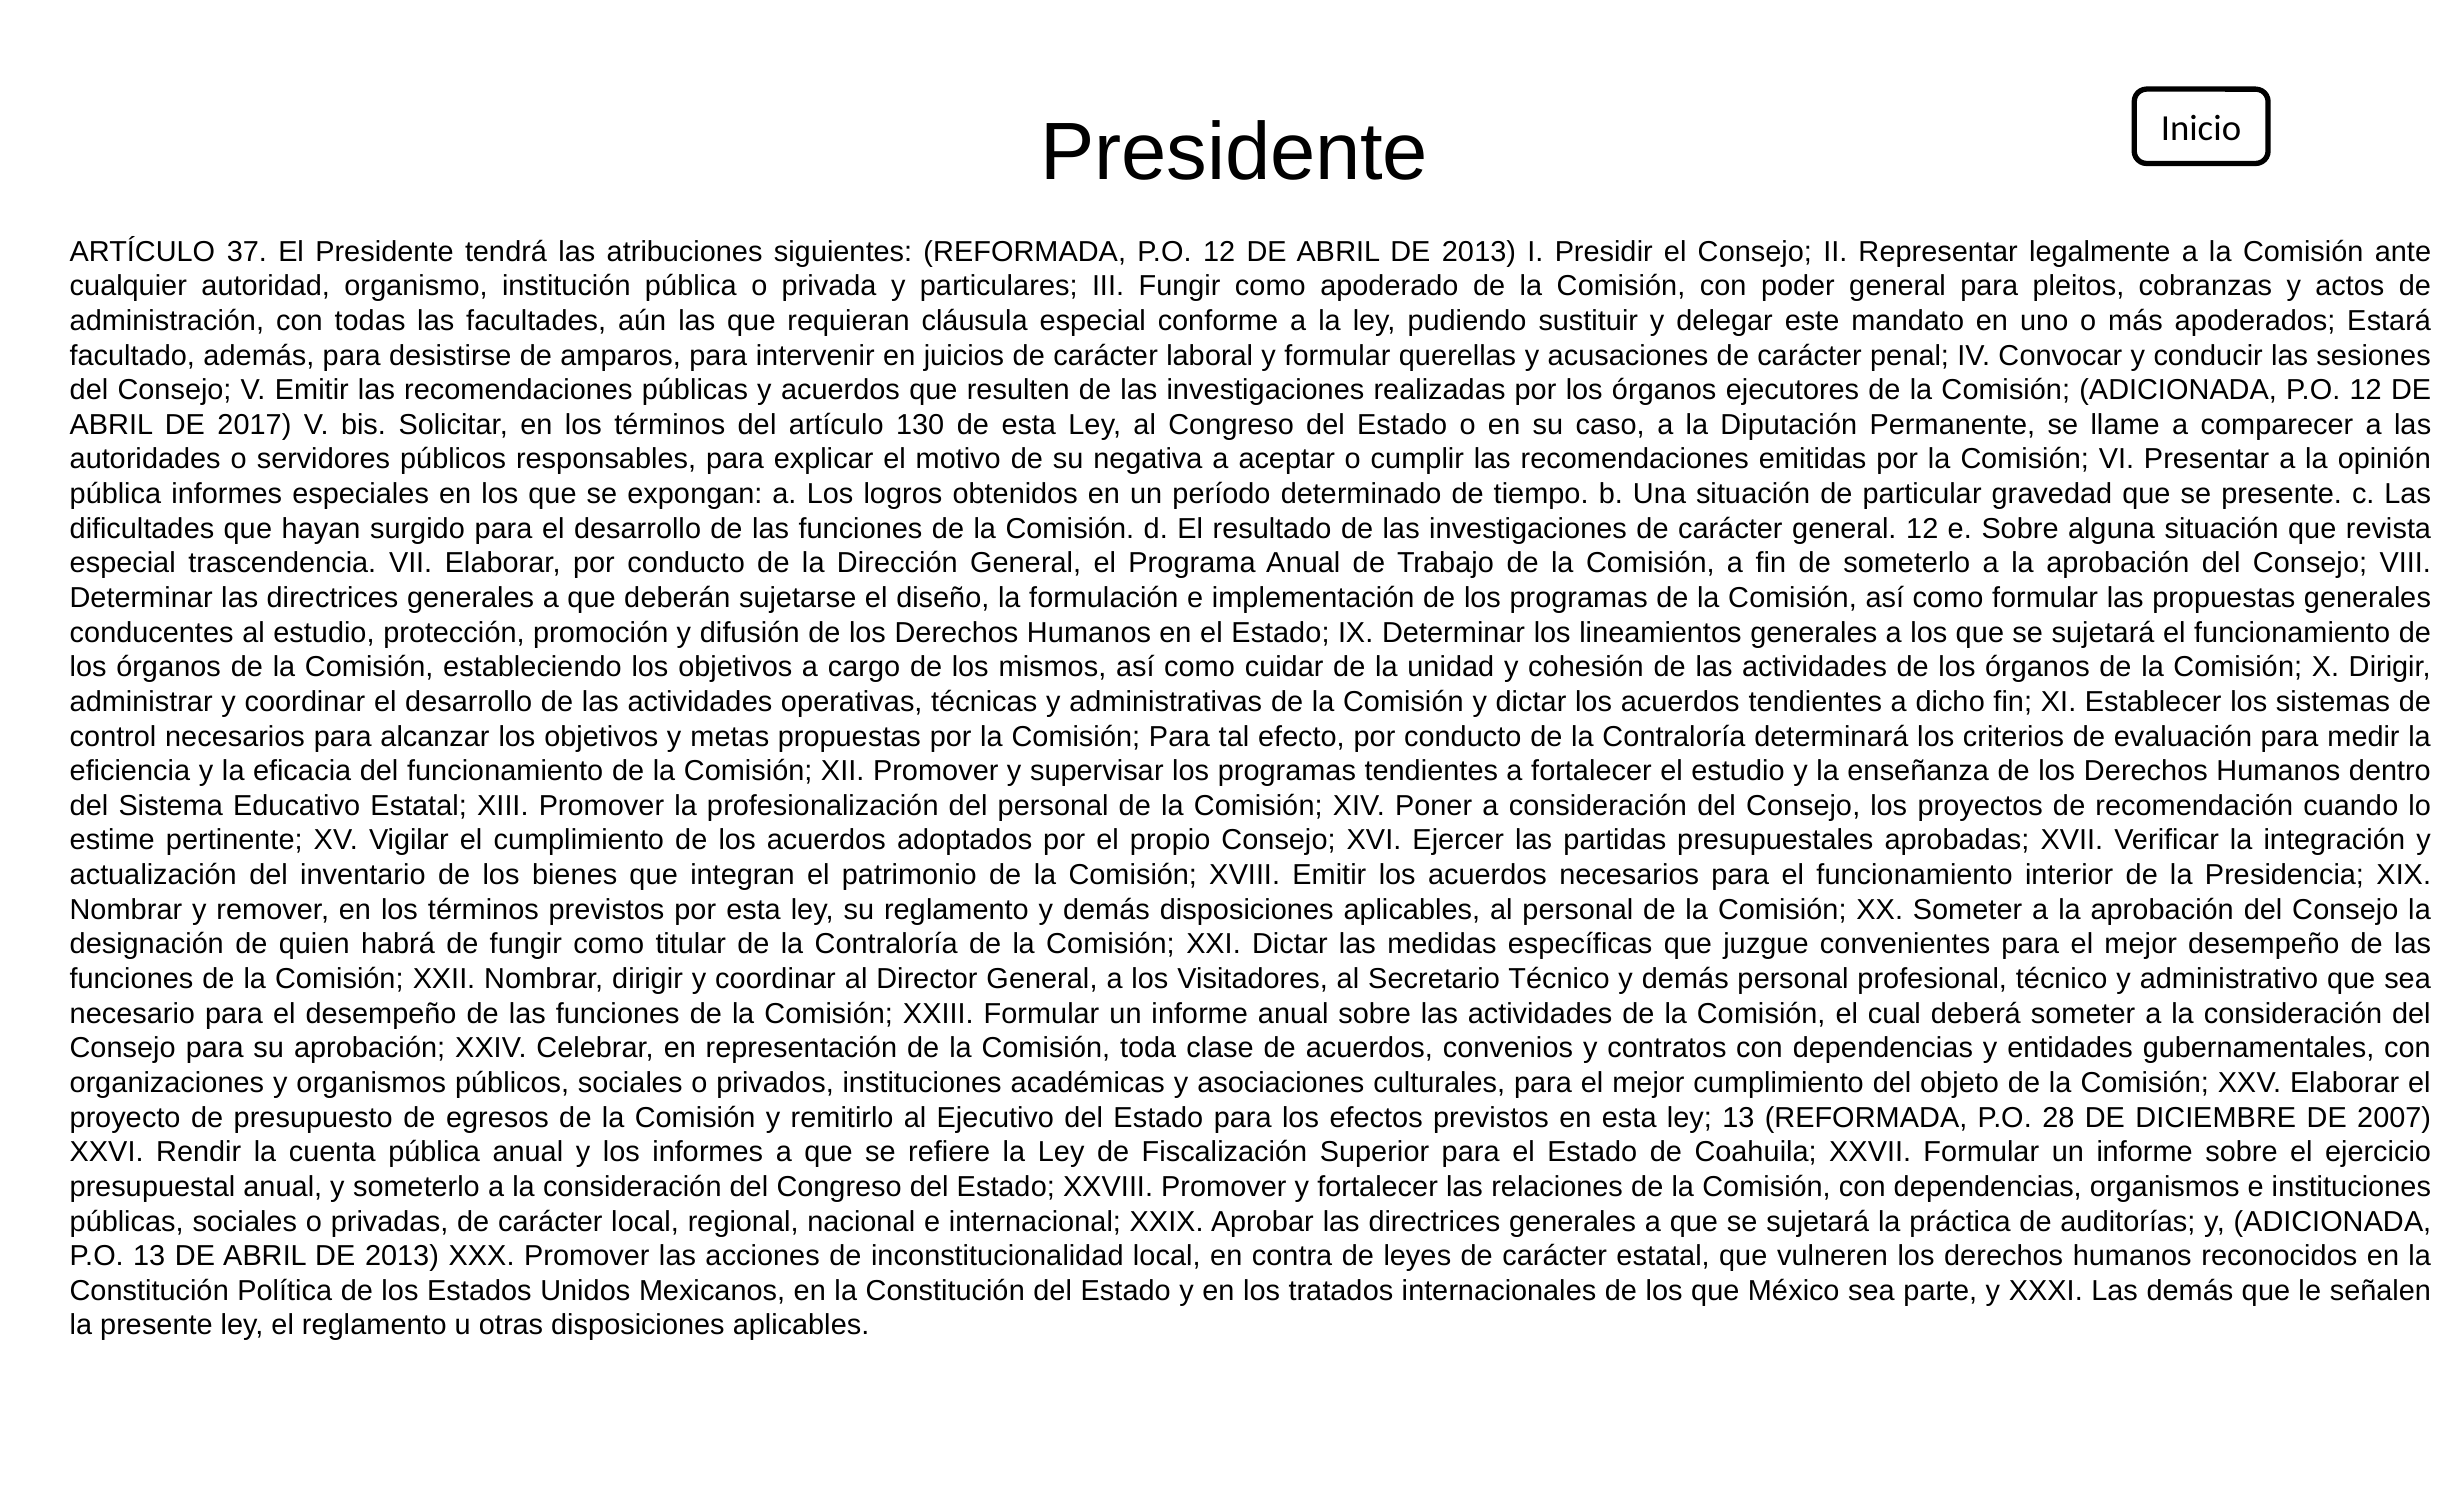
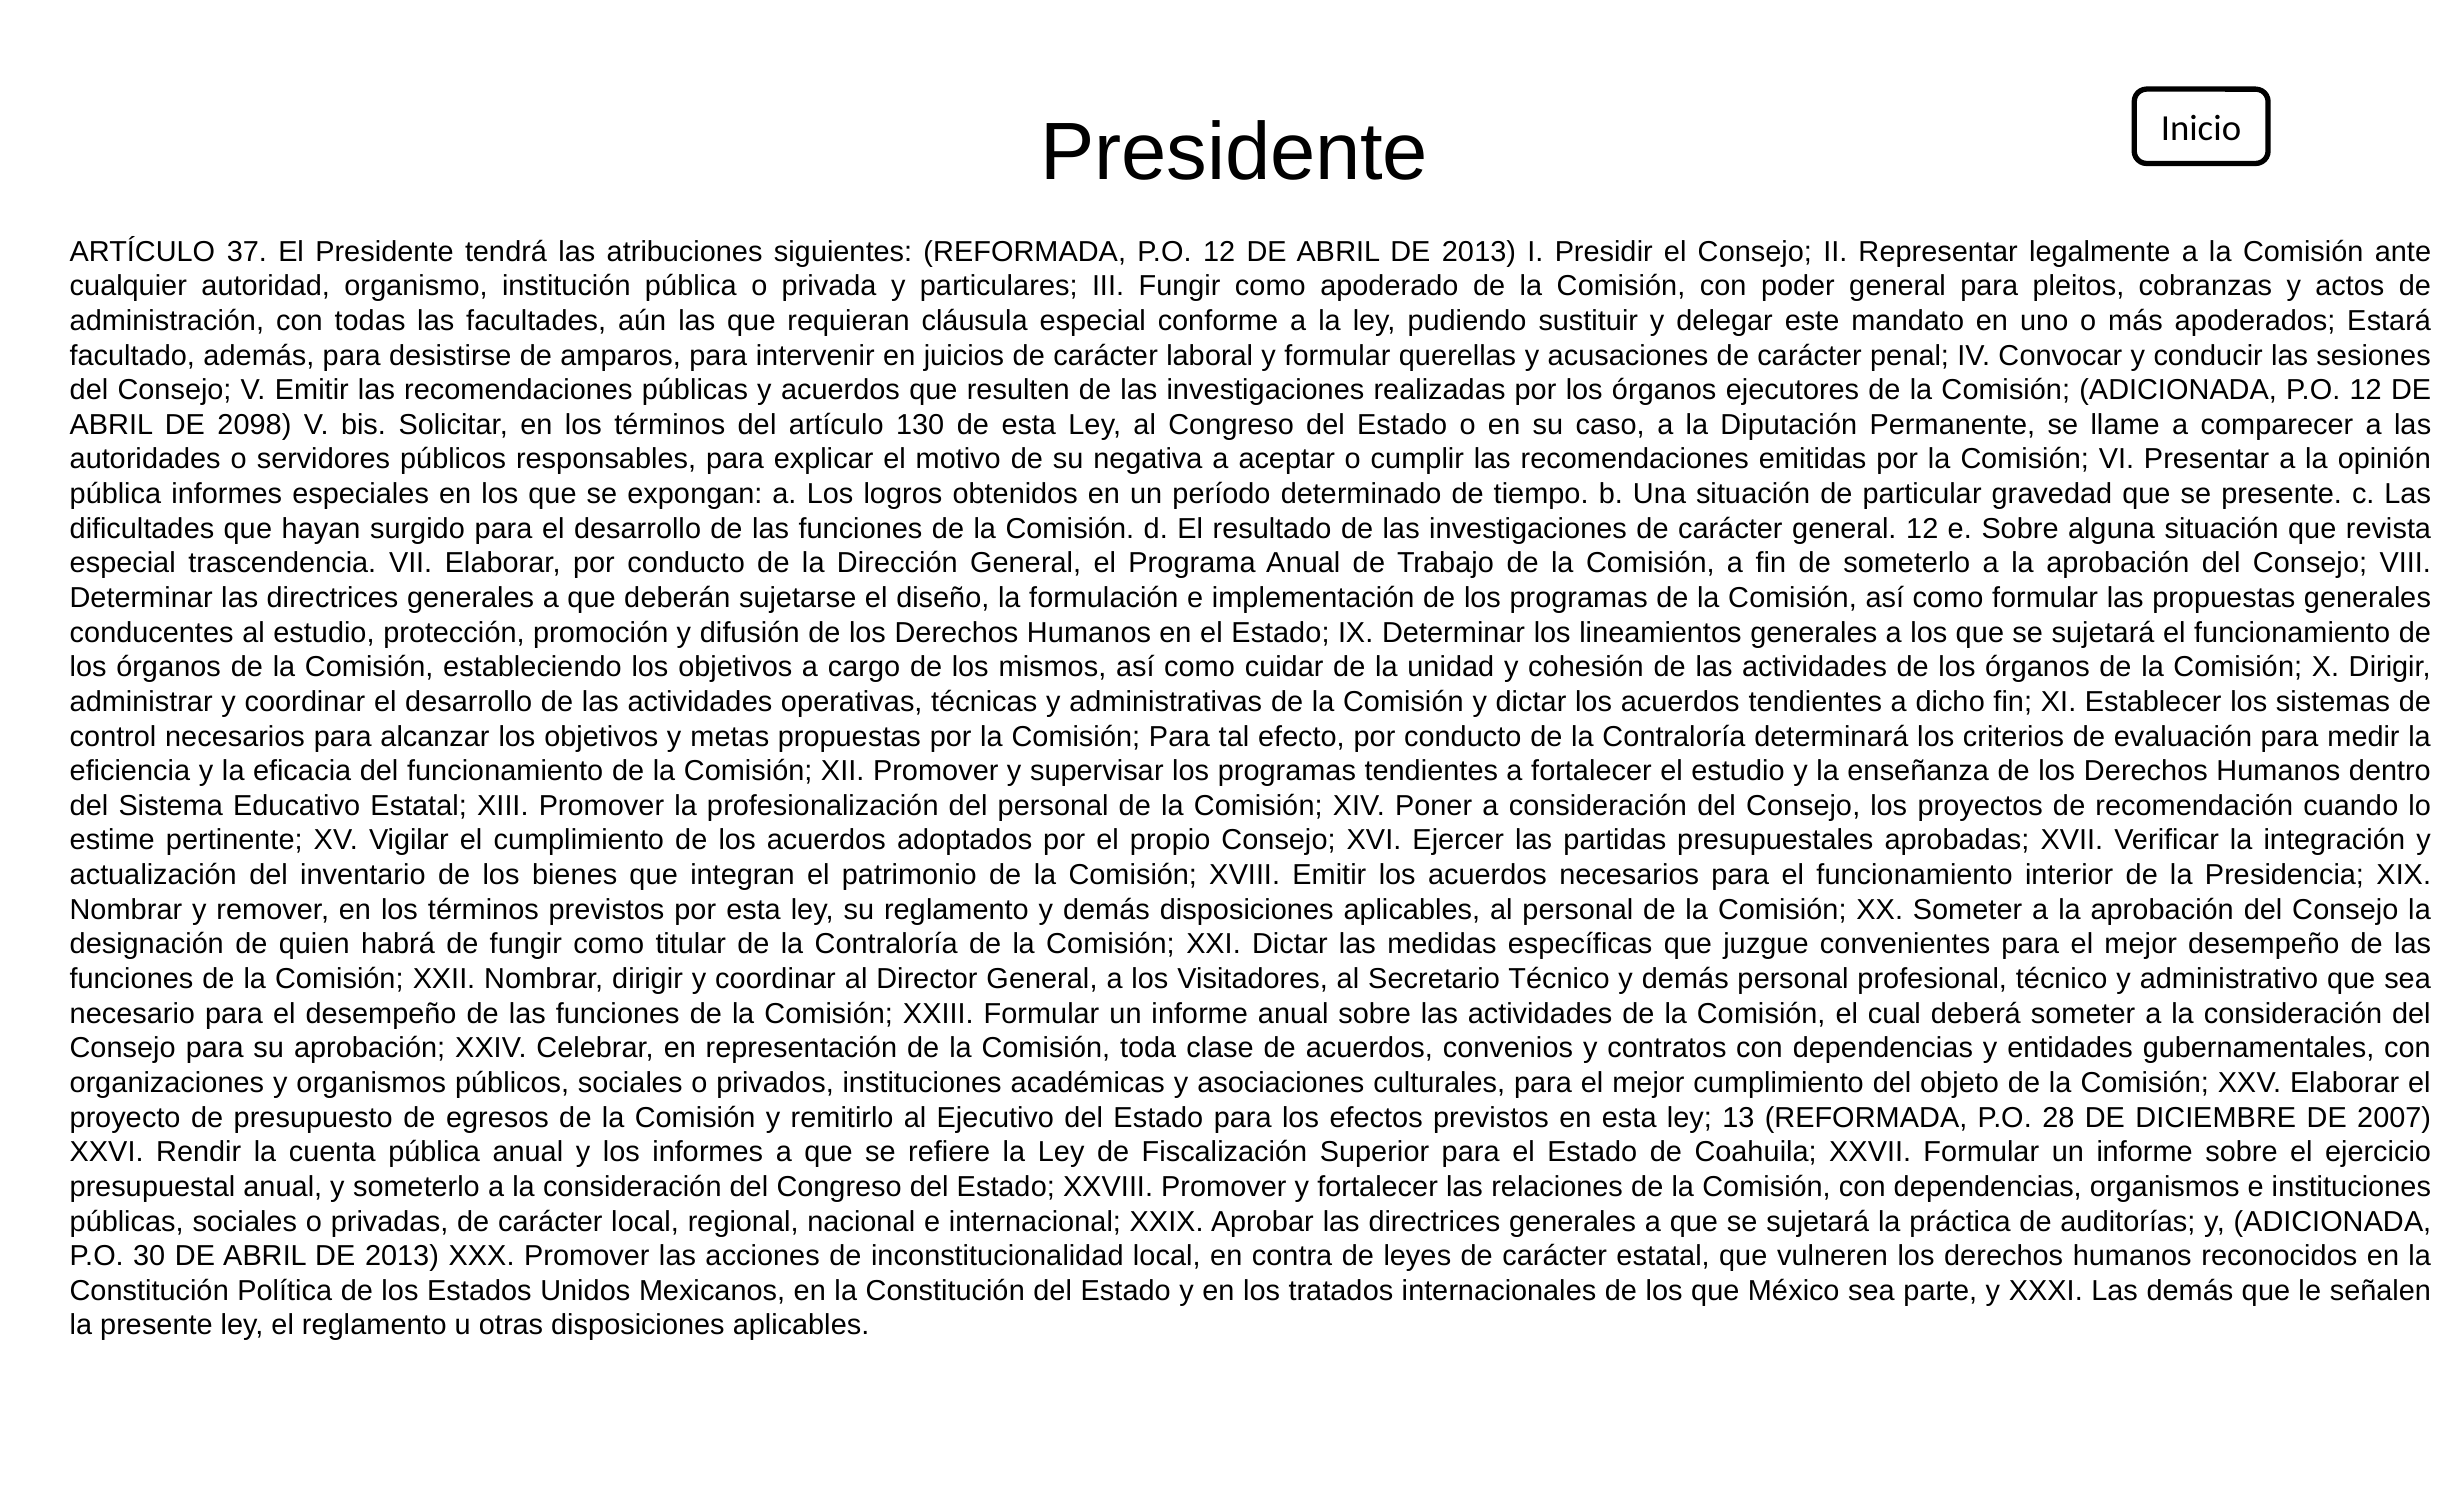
2017: 2017 -> 2098 (254, 425)
P.O 13: 13 -> 30 (149, 1257)
